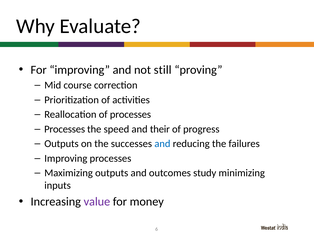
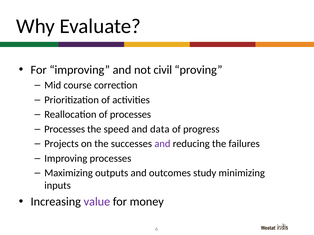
still: still -> civil (163, 70)
their: their -> data (160, 129)
Outputs: Outputs -> Projects (61, 144)
and colour: blue -> purple (162, 144)
